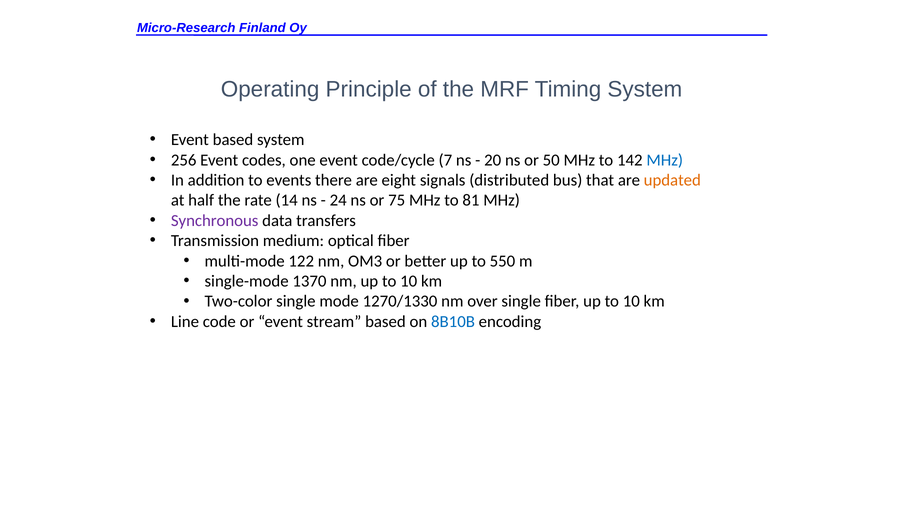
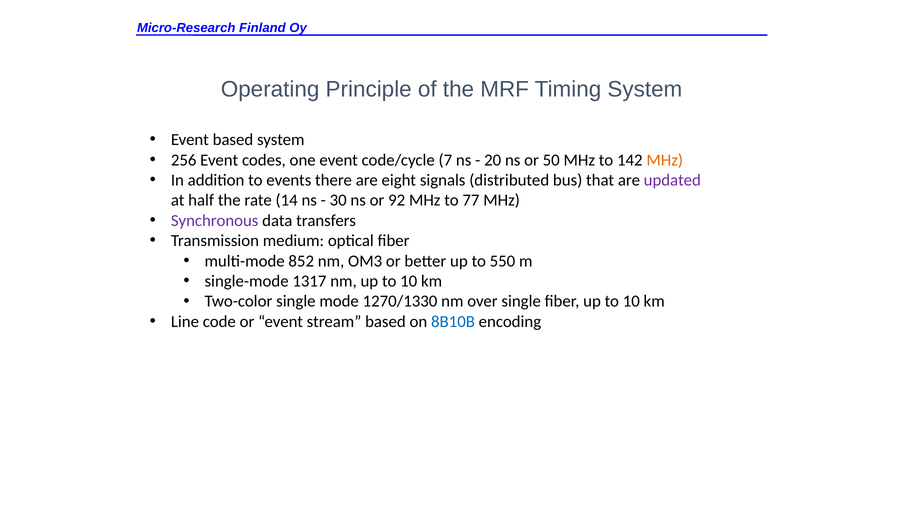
MHz colour: blue -> orange (665, 160)
updated colour: orange -> purple (672, 180)
24: 24 -> 30 (338, 200)
75: 75 -> 92 (397, 200)
81: 81 -> 77 (471, 200)
122: 122 -> 852 (301, 261)
1370: 1370 -> 1317 (309, 281)
